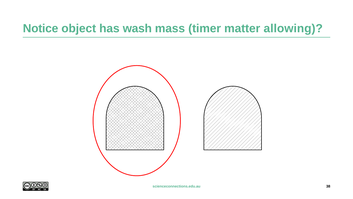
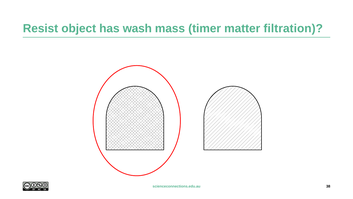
Notice: Notice -> Resist (41, 28)
allowing: allowing -> filtration (293, 28)
